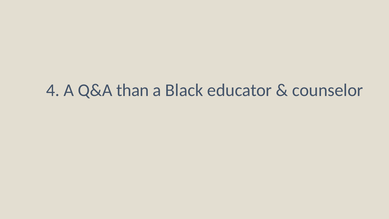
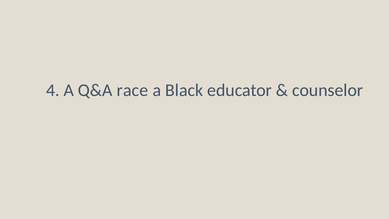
than: than -> race (132, 90)
